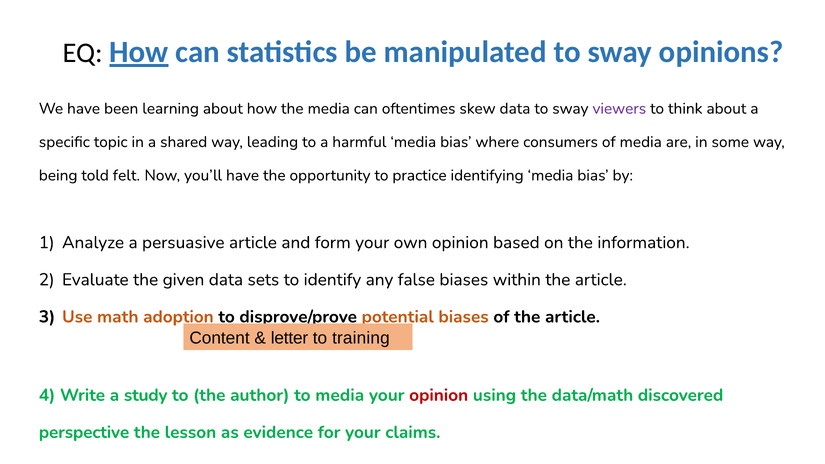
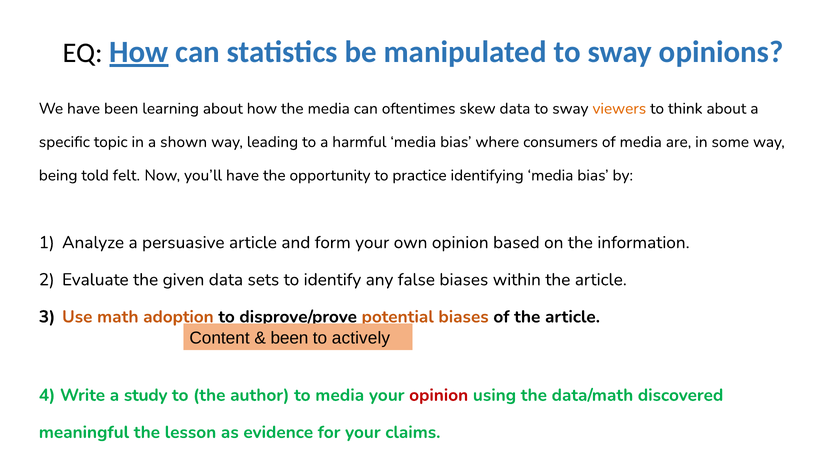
viewers colour: purple -> orange (619, 109)
shared: shared -> shown (184, 142)
letter: letter -> been (289, 338)
training: training -> actively (361, 338)
perspective: perspective -> meaningful (84, 432)
